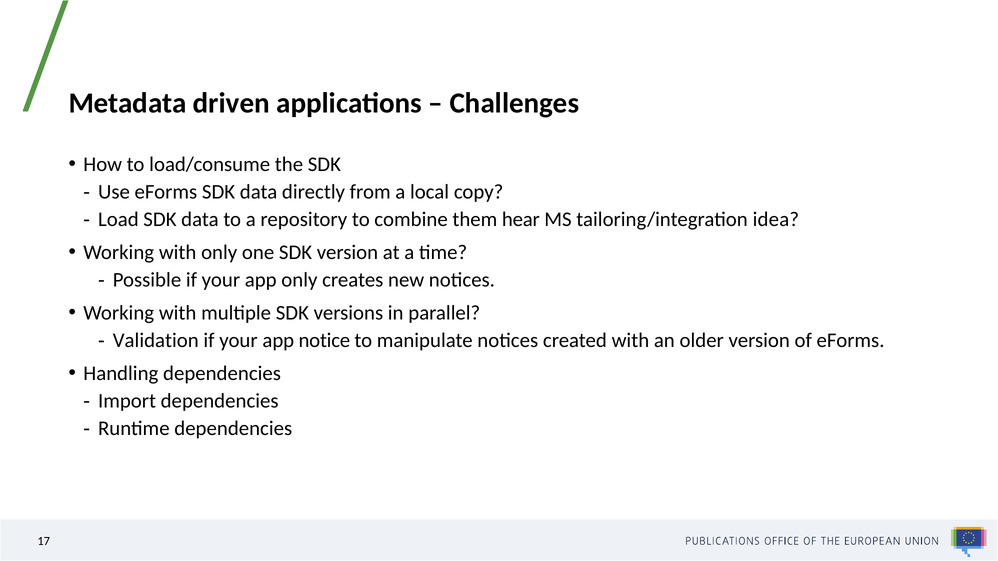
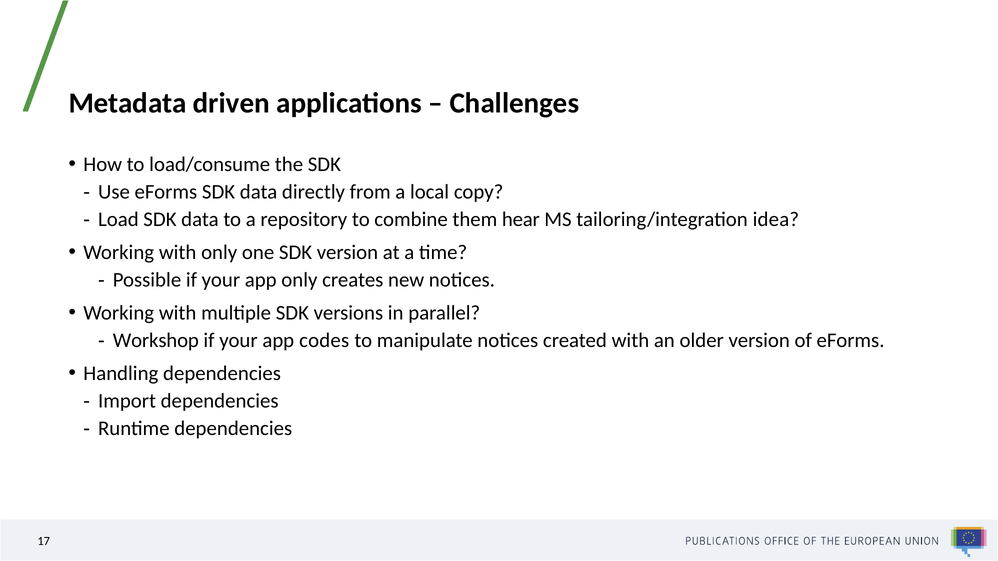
Validation: Validation -> Workshop (156, 341)
notice: notice -> codes (324, 341)
